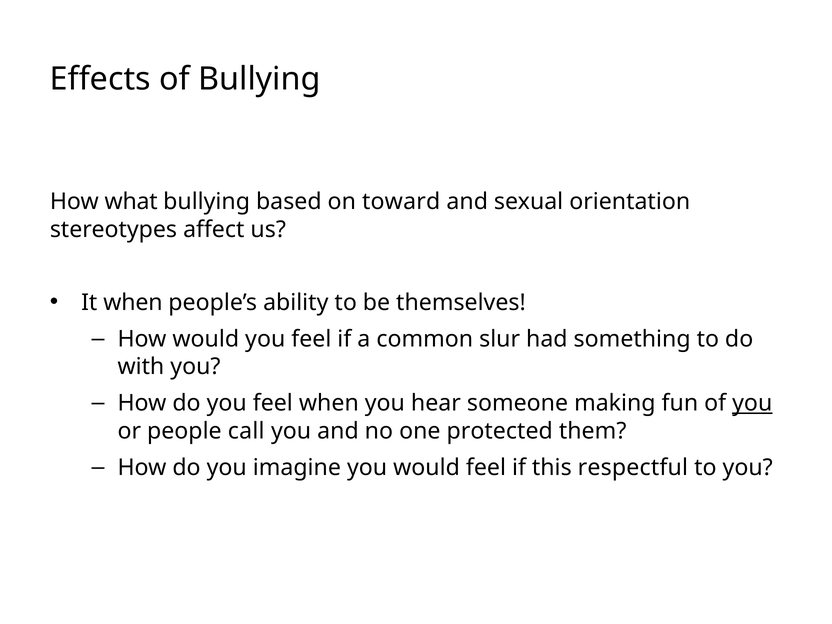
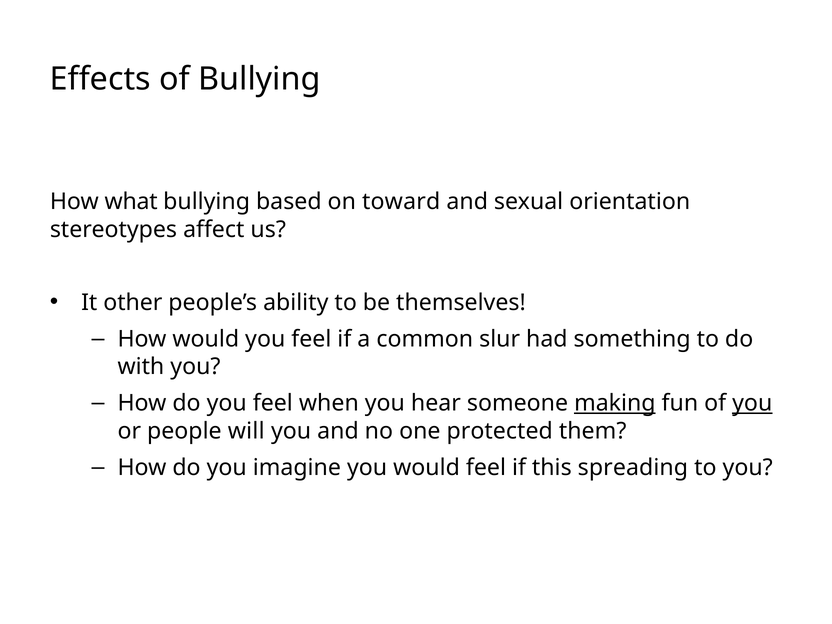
It when: when -> other (133, 303)
making underline: none -> present (615, 403)
call: call -> will (246, 431)
respectful: respectful -> spreading (633, 468)
